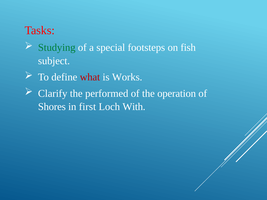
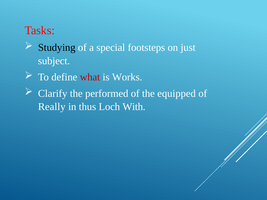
Studying colour: green -> black (57, 48)
fish: fish -> just (188, 48)
operation: operation -> equipped (177, 94)
Shores: Shores -> Really (52, 107)
first: first -> thus (87, 107)
